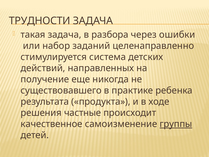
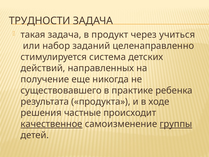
разбора: разбора -> продукт (110, 35)
ошибки: ошибки -> учиться (177, 35)
качественное underline: none -> present (52, 124)
